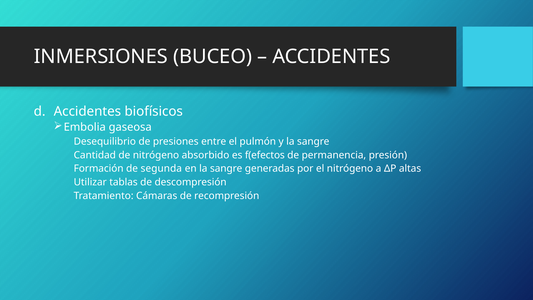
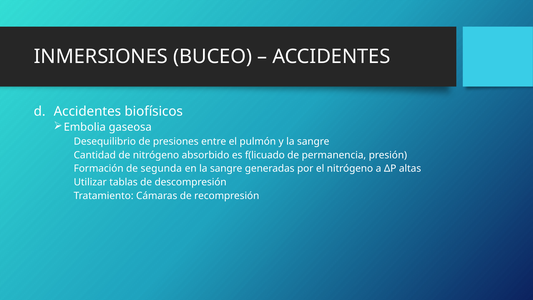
f(efectos: f(efectos -> f(licuado (265, 155)
